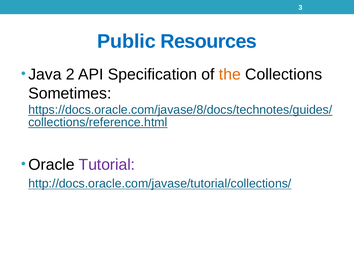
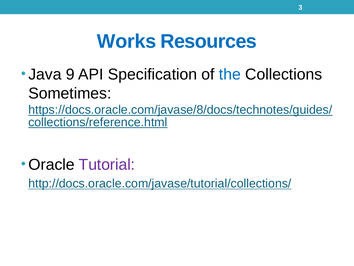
Public: Public -> Works (127, 41)
2: 2 -> 9 (70, 74)
the colour: orange -> blue (230, 74)
